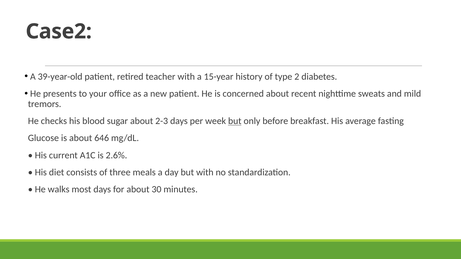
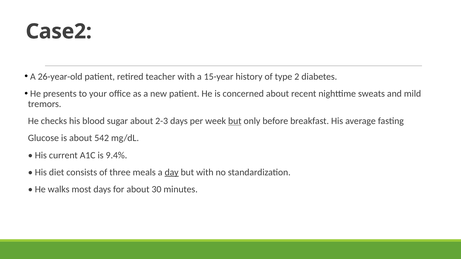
39-year-old: 39-year-old -> 26-year-old (60, 77)
646: 646 -> 542 (102, 138)
2.6%: 2.6% -> 9.4% (116, 155)
day underline: none -> present (172, 173)
